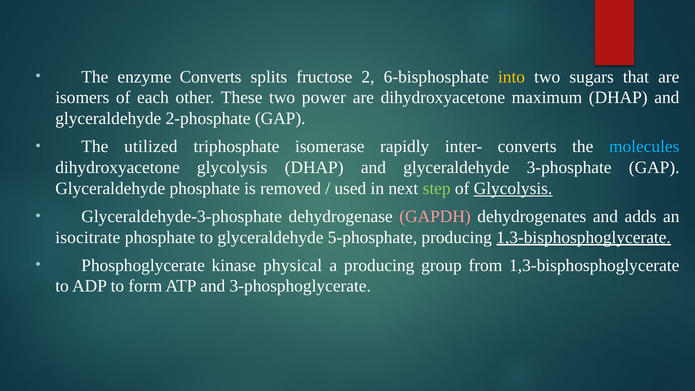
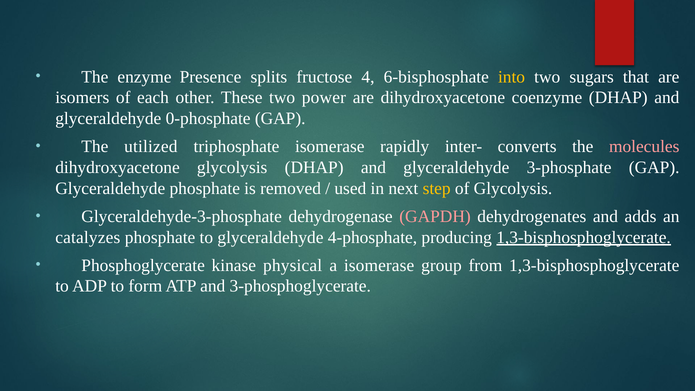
enzyme Converts: Converts -> Presence (211, 77)
2: 2 -> 4 (368, 77)
maximum: maximum -> coenzyme (547, 98)
2-phosphate: 2-phosphate -> 0-phosphate (208, 119)
molecules colour: light blue -> pink (644, 147)
step colour: light green -> yellow (437, 188)
Glycolysis underline: present -> none (513, 188)
isocitrate: isocitrate -> catalyzes (88, 237)
5-phosphate: 5-phosphate -> 4-phosphate (372, 237)
a producing: producing -> isomerase (379, 265)
